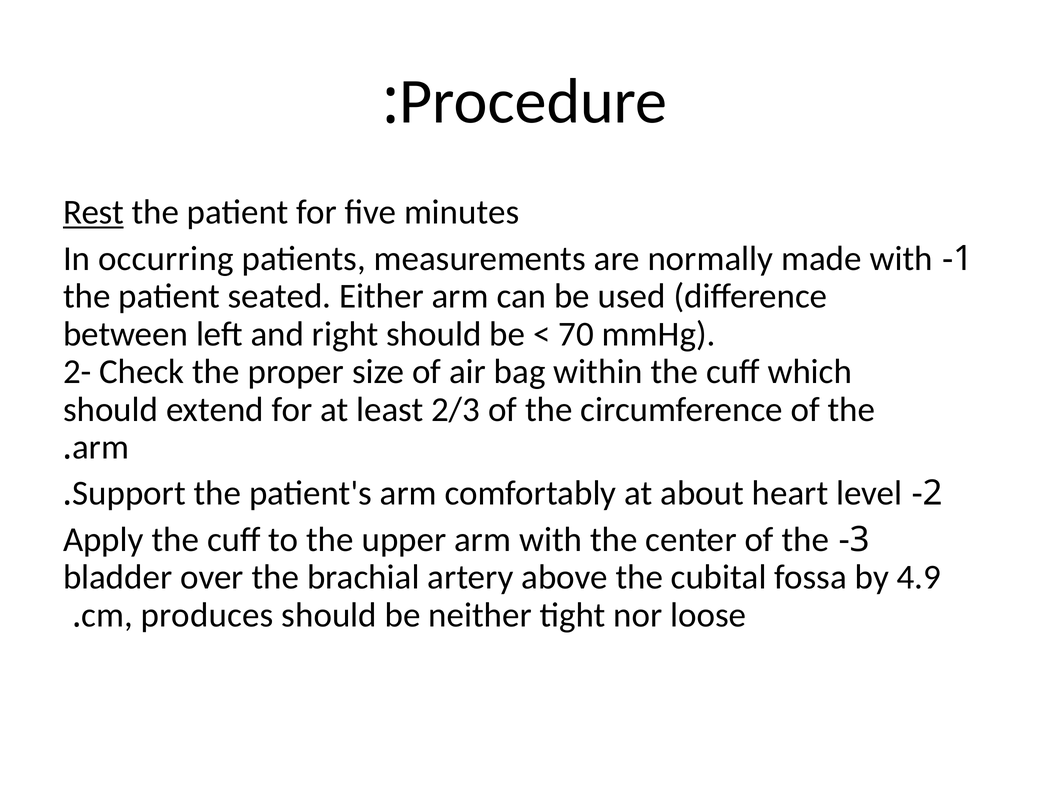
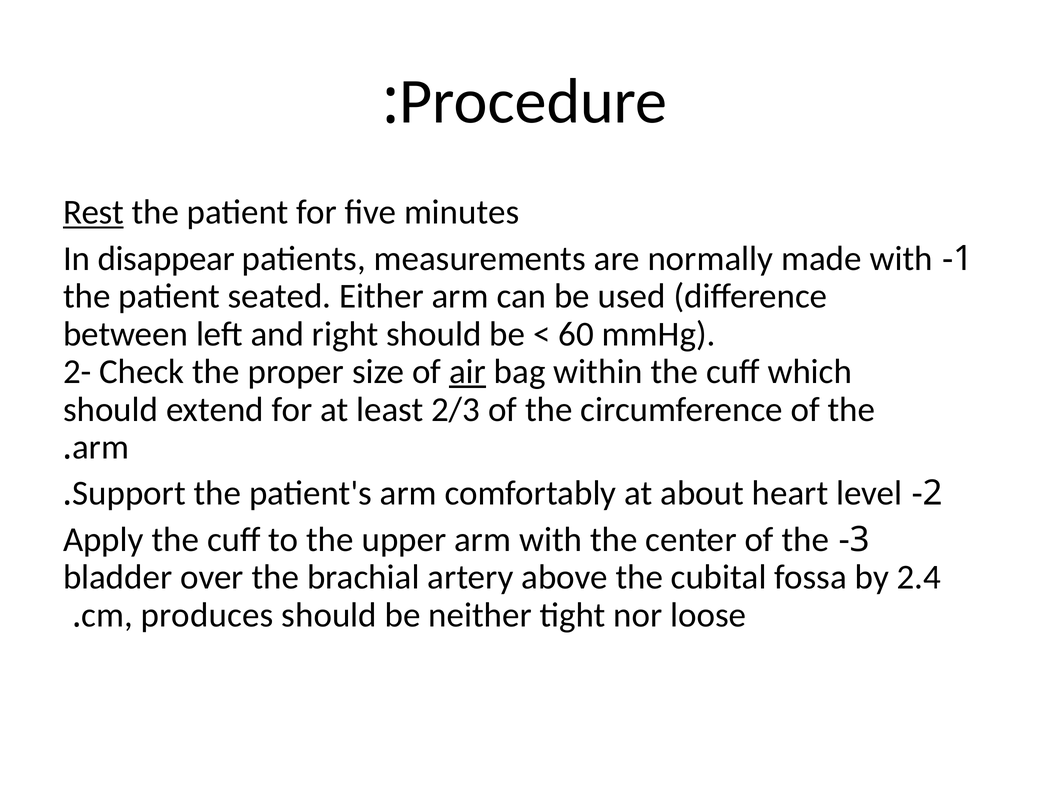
occurring: occurring -> disappear (166, 259)
70: 70 -> 60 (576, 334)
air underline: none -> present (468, 372)
4.9: 4.9 -> 2.4 (919, 578)
